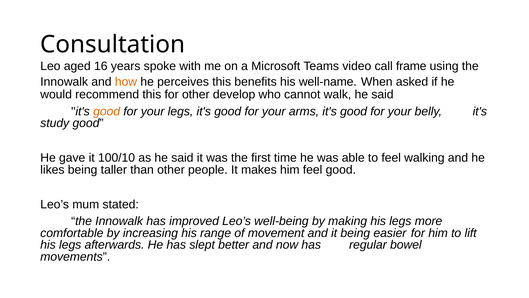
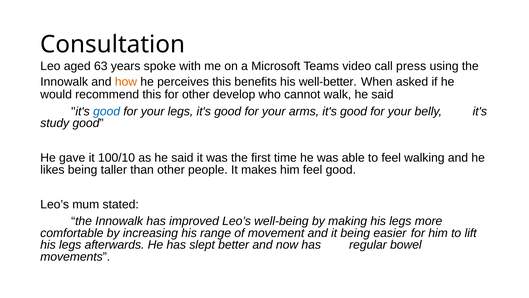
16: 16 -> 63 (101, 66)
frame: frame -> press (411, 66)
well-name: well-name -> well-better (328, 82)
good colour: orange -> blue (107, 111)
